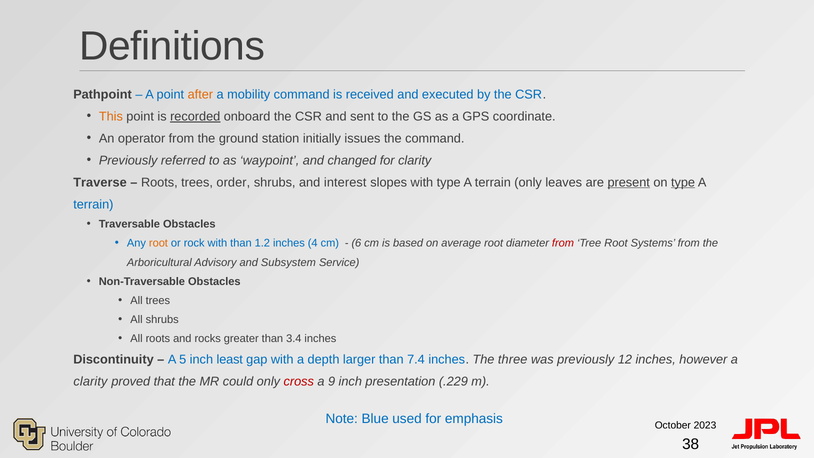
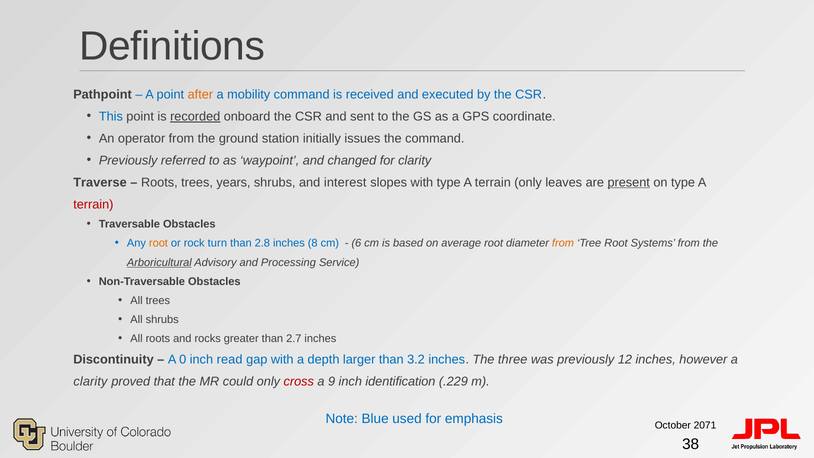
This colour: orange -> blue (111, 116)
order: order -> years (233, 182)
type underline: present -> none (683, 182)
terrain colour: blue -> red (93, 204)
rock with: with -> turn (217, 243)
1.2: 1.2 -> 2.8 (262, 243)
4: 4 -> 8 (313, 243)
from colour: red -> orange (563, 243)
Arboricultural underline: none -> present (159, 262)
Subsystem: Subsystem -> Processing (288, 262)
3.4: 3.4 -> 2.7 (294, 339)
5: 5 -> 0 (183, 360)
least: least -> read (230, 360)
7.4: 7.4 -> 3.2 (416, 360)
presentation: presentation -> identification (400, 382)
2023: 2023 -> 2071 (705, 425)
